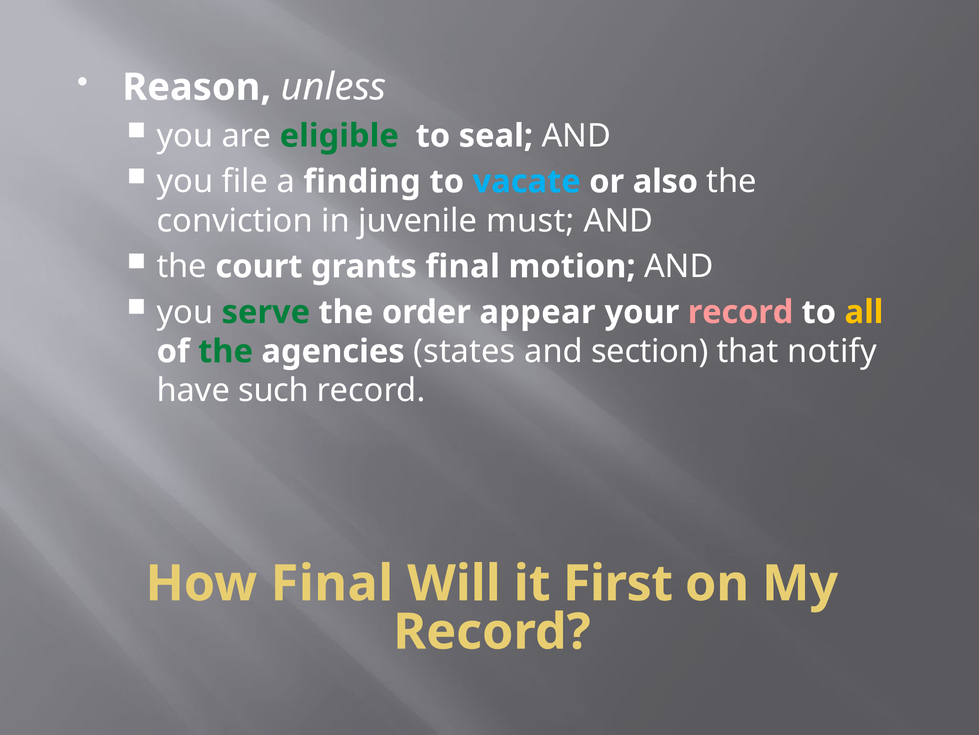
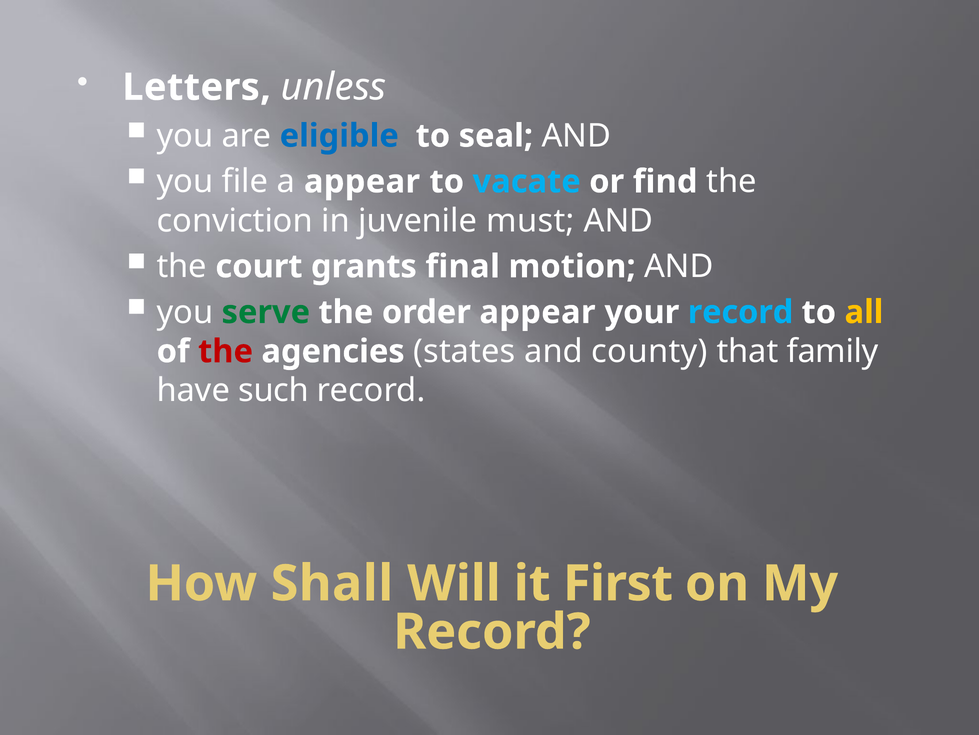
Reason: Reason -> Letters (197, 87)
eligible colour: green -> blue (339, 136)
a finding: finding -> appear (362, 181)
also: also -> find (665, 181)
record colour: pink -> light blue (741, 312)
the colour: green -> red (226, 351)
section: section -> county (649, 351)
notify: notify -> family (833, 351)
How Final: Final -> Shall (332, 583)
